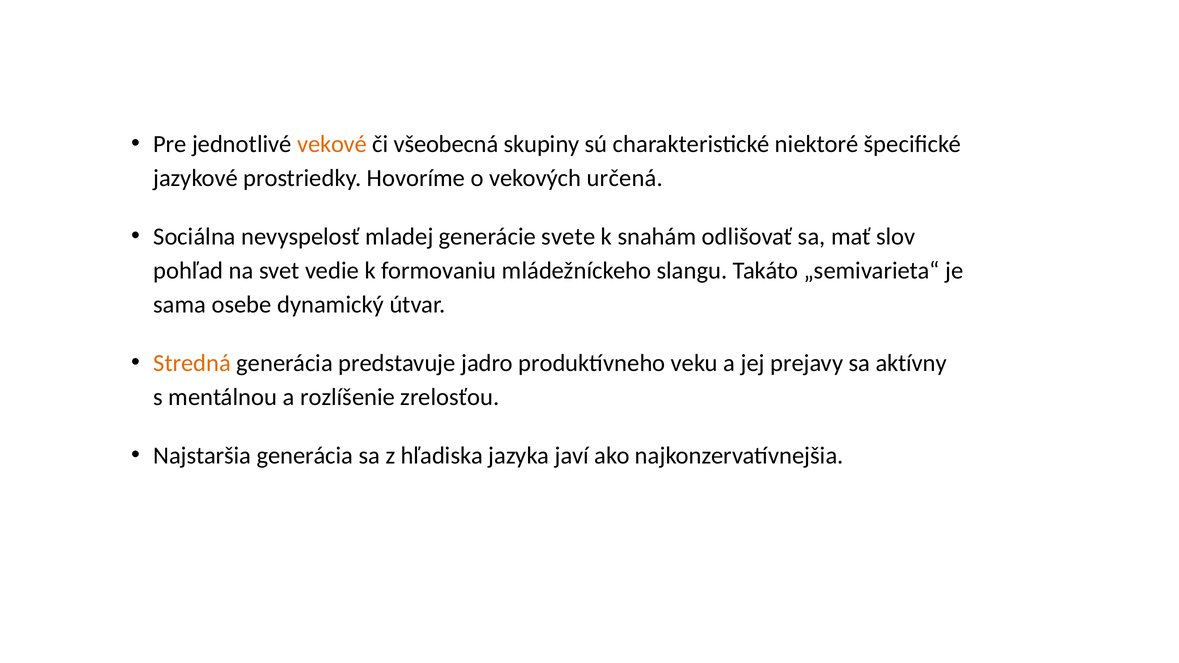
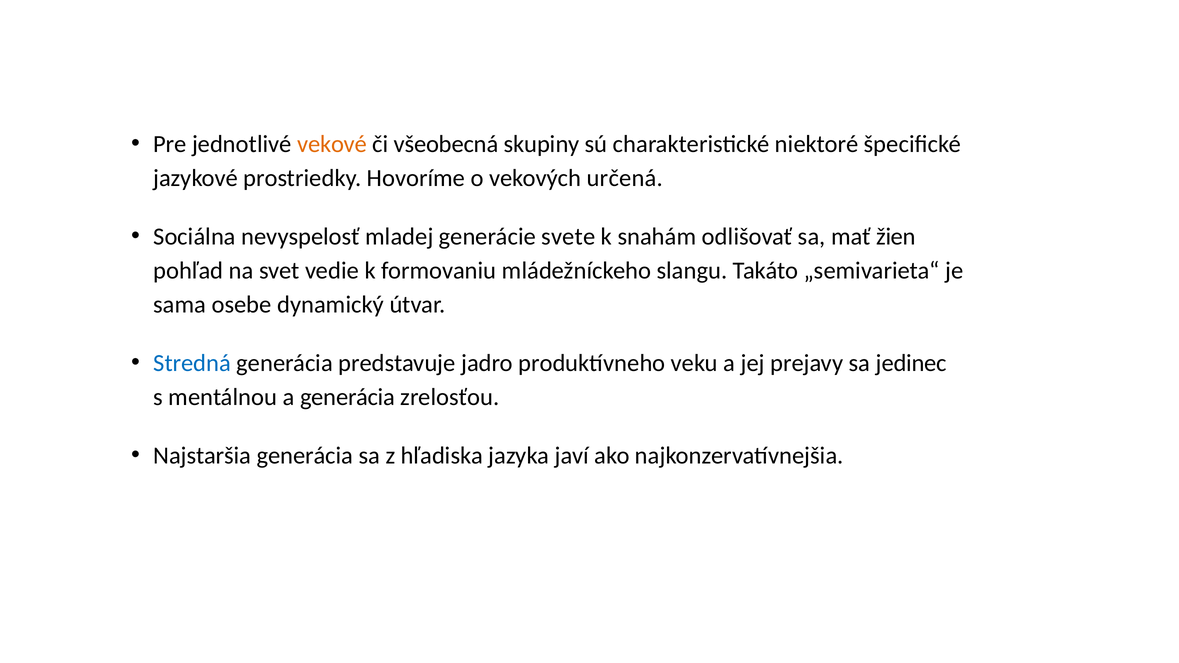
slov: slov -> žien (896, 237)
Stredná colour: orange -> blue (192, 363)
aktívny: aktívny -> jedinec (911, 363)
a rozlíšenie: rozlíšenie -> generácia (348, 397)
